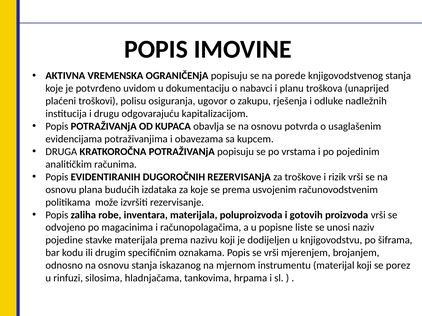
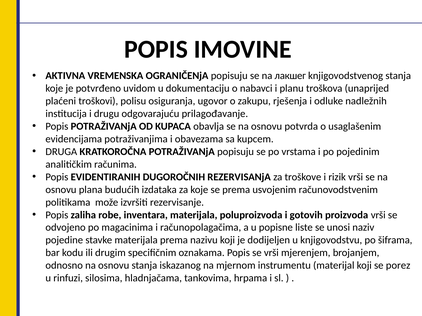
porede: porede -> лакшег (290, 76)
kapitalizacijom: kapitalizacijom -> prilagođavanje (215, 114)
